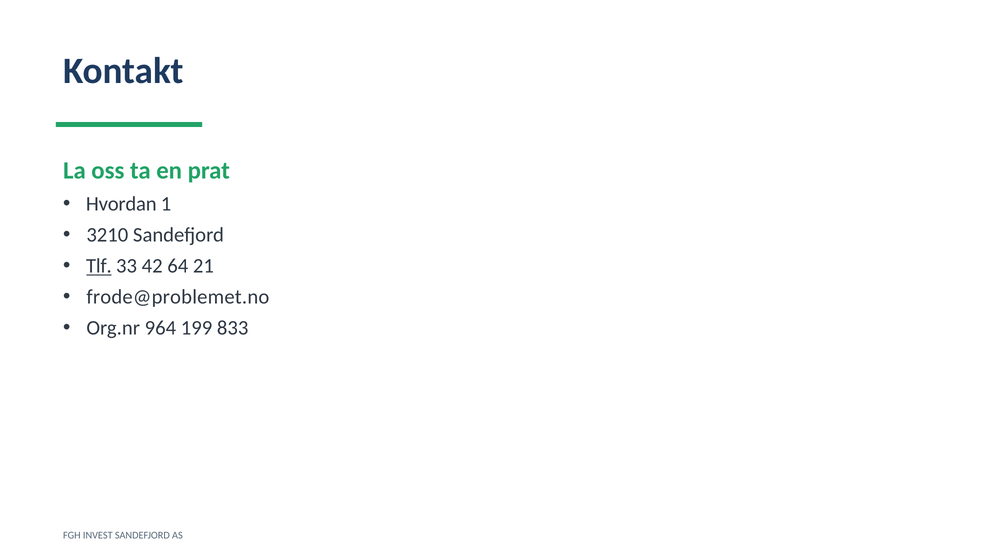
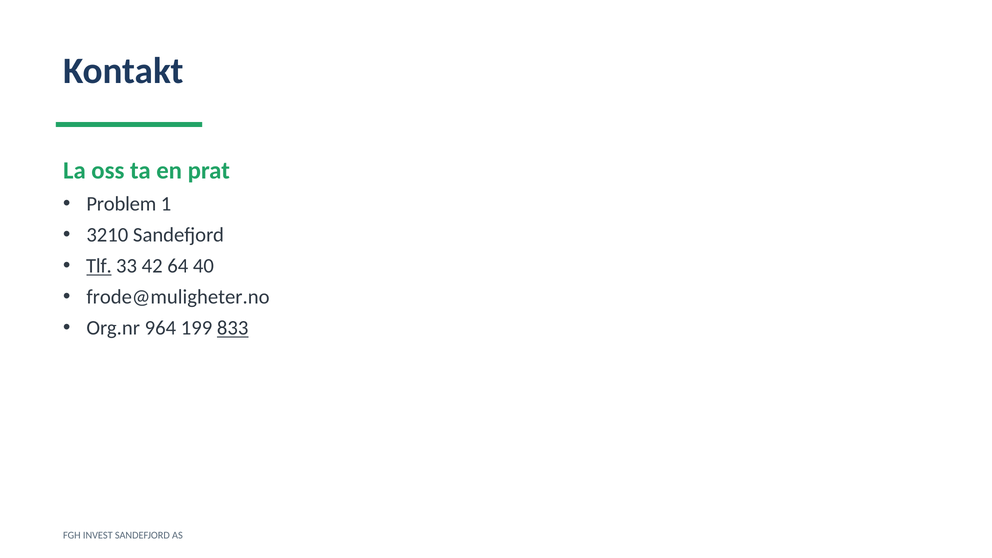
Hvordan: Hvordan -> Problem (121, 204)
21: 21 -> 40 (203, 266)
frode@problemet.no: frode@problemet.no -> frode@muligheter.no (178, 297)
833 underline: none -> present (233, 328)
